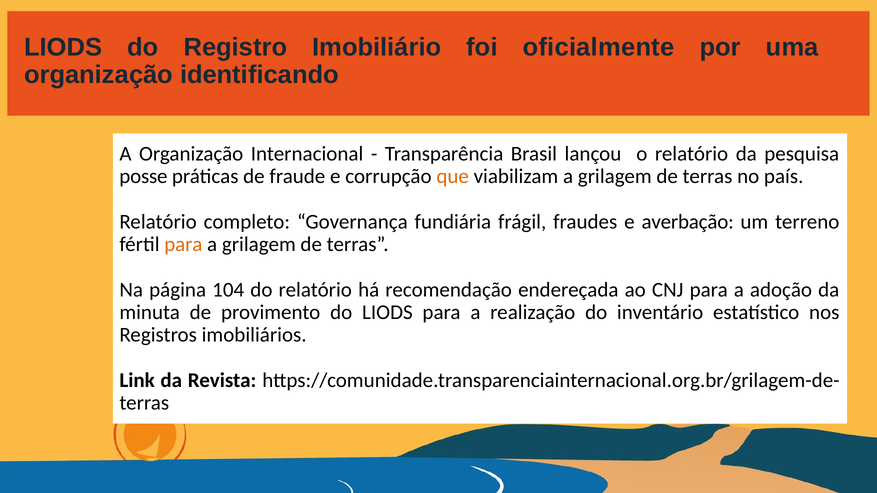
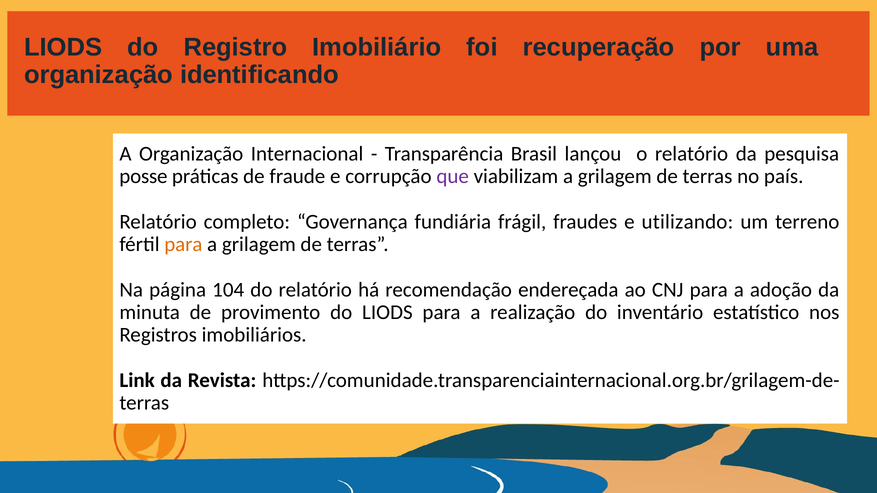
oficialmente: oficialmente -> recuperação (599, 47)
que colour: orange -> purple (453, 177)
averbação: averbação -> utilizando (687, 222)
